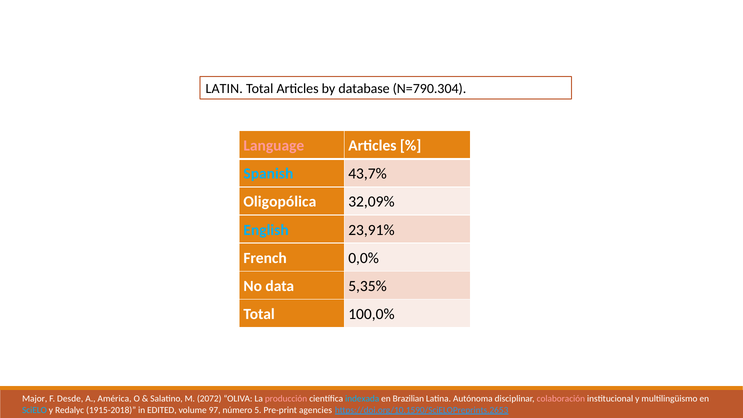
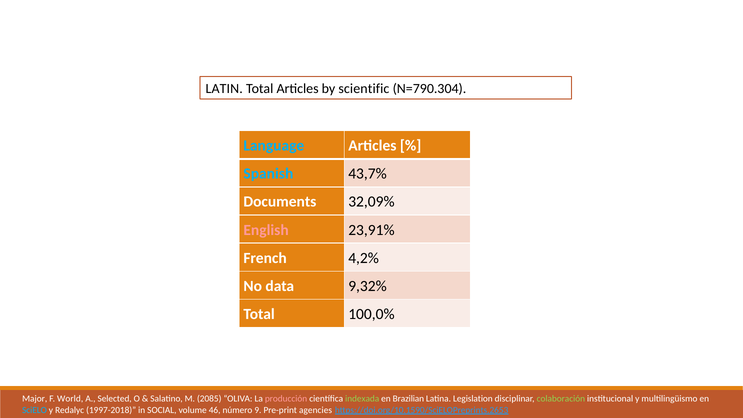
database: database -> scientific (364, 89)
Language colour: pink -> light blue (274, 146)
Oligopólica: Oligopólica -> Documents (280, 202)
English colour: light blue -> pink (266, 230)
0,0%: 0,0% -> 4,2% (364, 258)
5,35%: 5,35% -> 9,32% (367, 286)
Desde: Desde -> World (70, 399)
América: América -> Selected (115, 399)
2072: 2072 -> 2085 (209, 399)
indexada colour: light blue -> light green (362, 399)
Autónoma: Autónoma -> Legislation (473, 399)
colaboración colour: pink -> light green (561, 399)
1915-2018: 1915-2018 -> 1997-2018 (111, 410)
EDITED: EDITED -> SOCIAL (162, 410)
97: 97 -> 46 (215, 410)
5: 5 -> 9 (258, 410)
